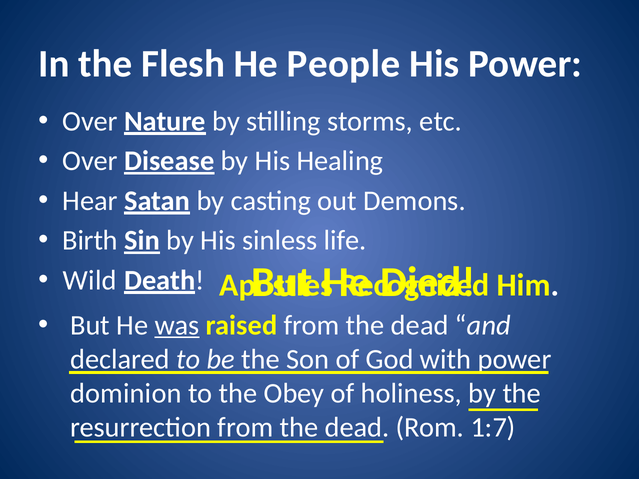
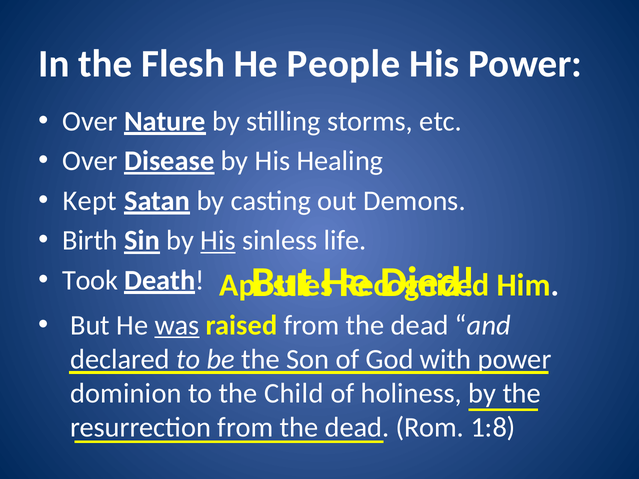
Hear: Hear -> Kept (90, 201)
His underline: none -> present (218, 241)
Wild: Wild -> Took (90, 281)
Obey: Obey -> Child (294, 394)
1:7: 1:7 -> 1:8 (493, 428)
